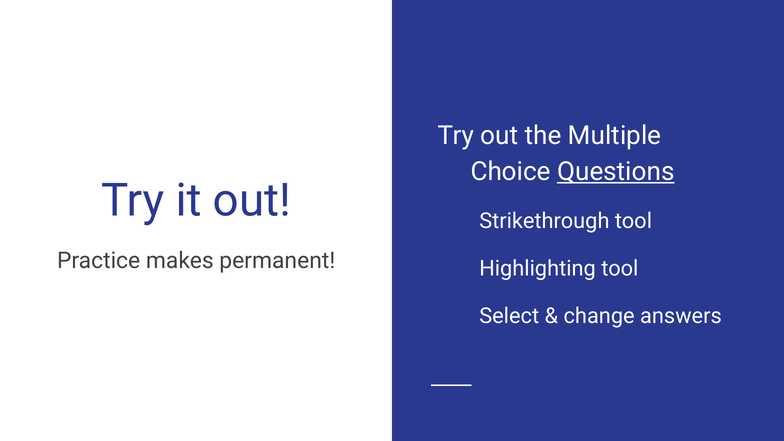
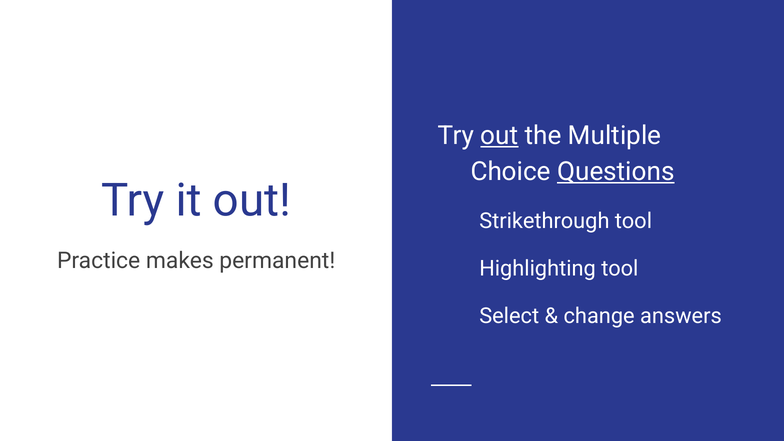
out underline: none -> present (499, 135)
